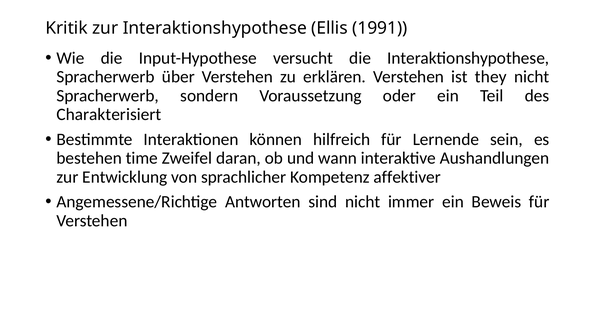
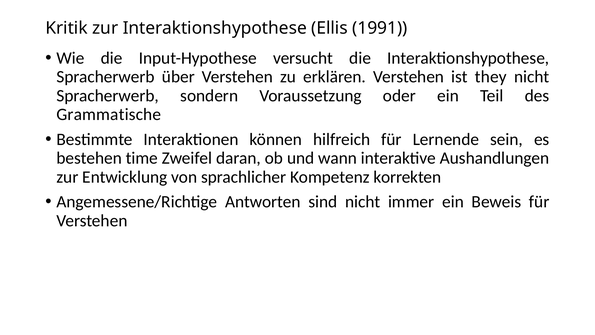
Charakterisiert: Charakterisiert -> Grammatische (109, 114)
affektiver: affektiver -> korrekten (407, 177)
